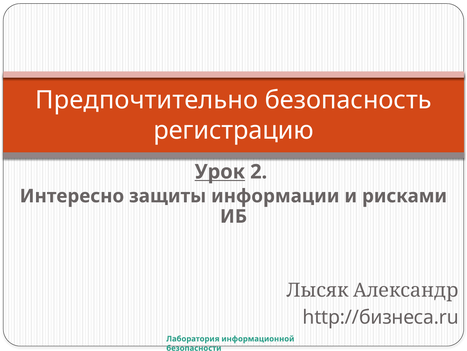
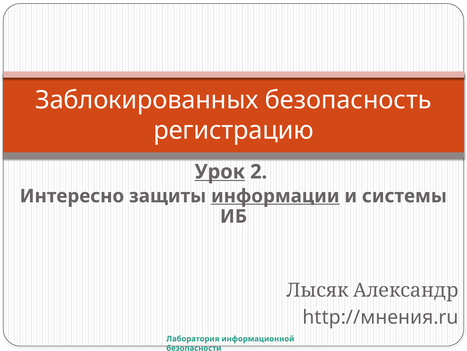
Предпочтительно: Предпочтительно -> Заблокированных (147, 100)
информации underline: none -> present (275, 196)
рисками: рисками -> системы (404, 196)
http://бизнеса.ru: http://бизнеса.ru -> http://мнения.ru (381, 317)
